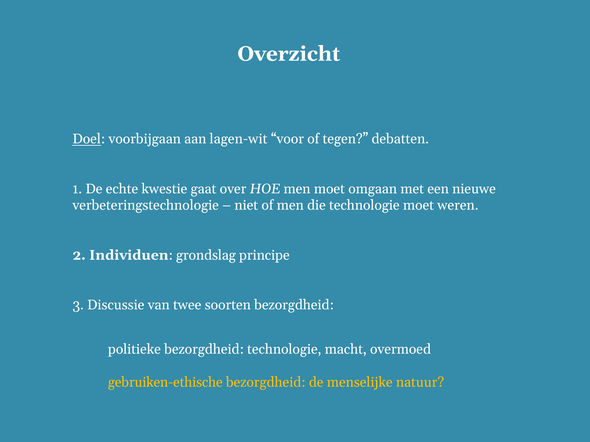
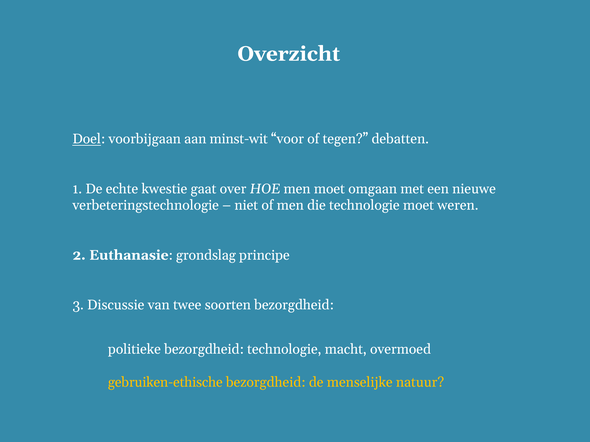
lagen-wit: lagen-wit -> minst-wit (239, 139)
Individuen: Individuen -> Euthanasie (129, 255)
